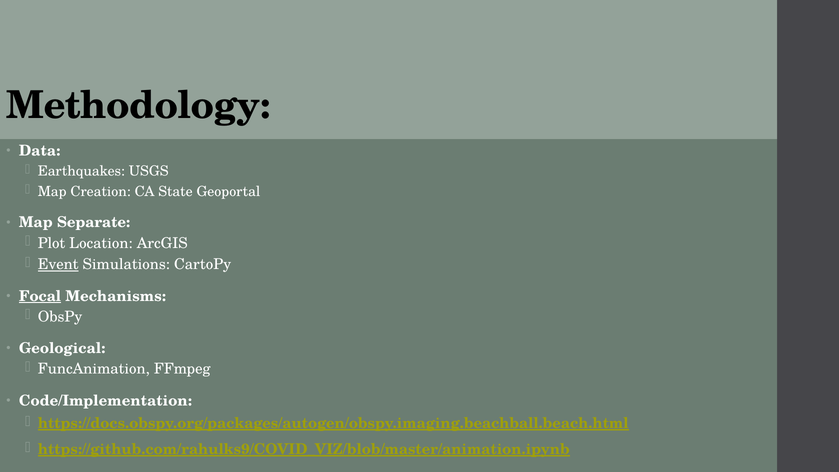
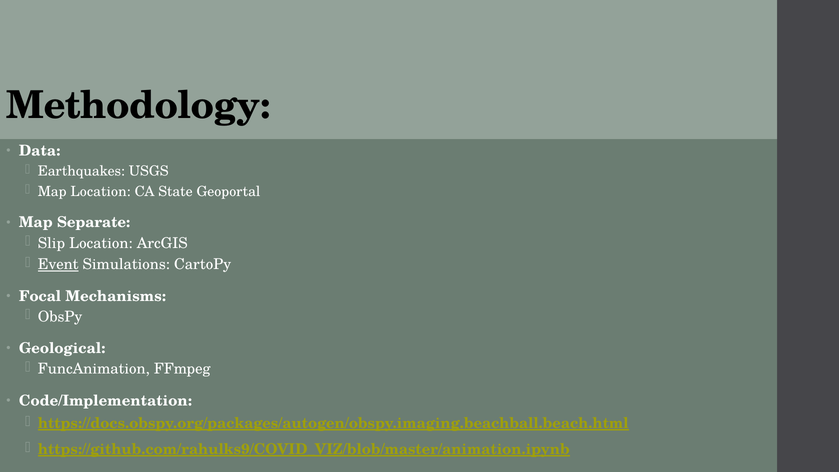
Map Creation: Creation -> Location (101, 191)
Plot: Plot -> Slip (51, 243)
Focal underline: present -> none (40, 296)
